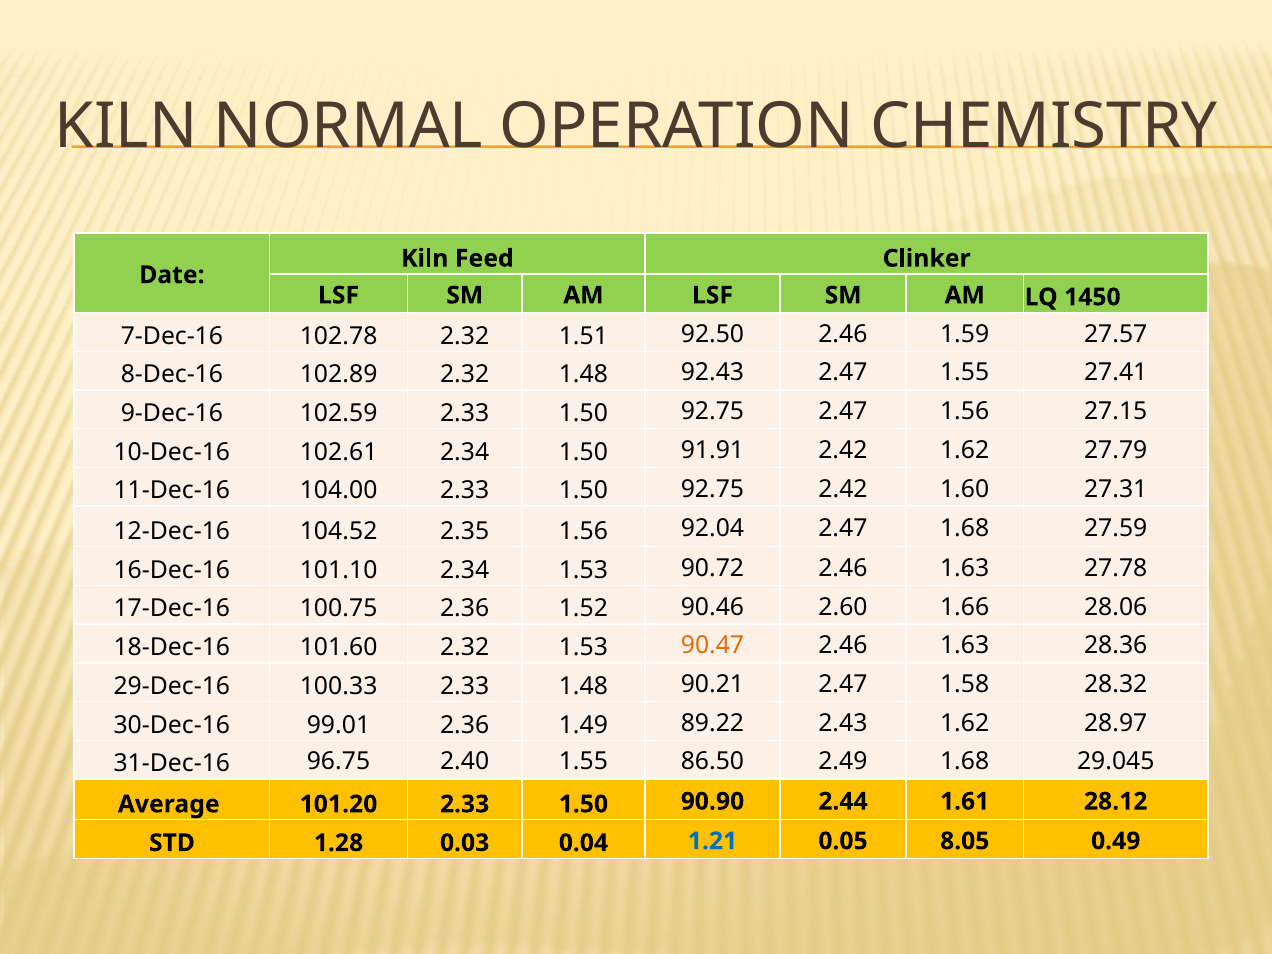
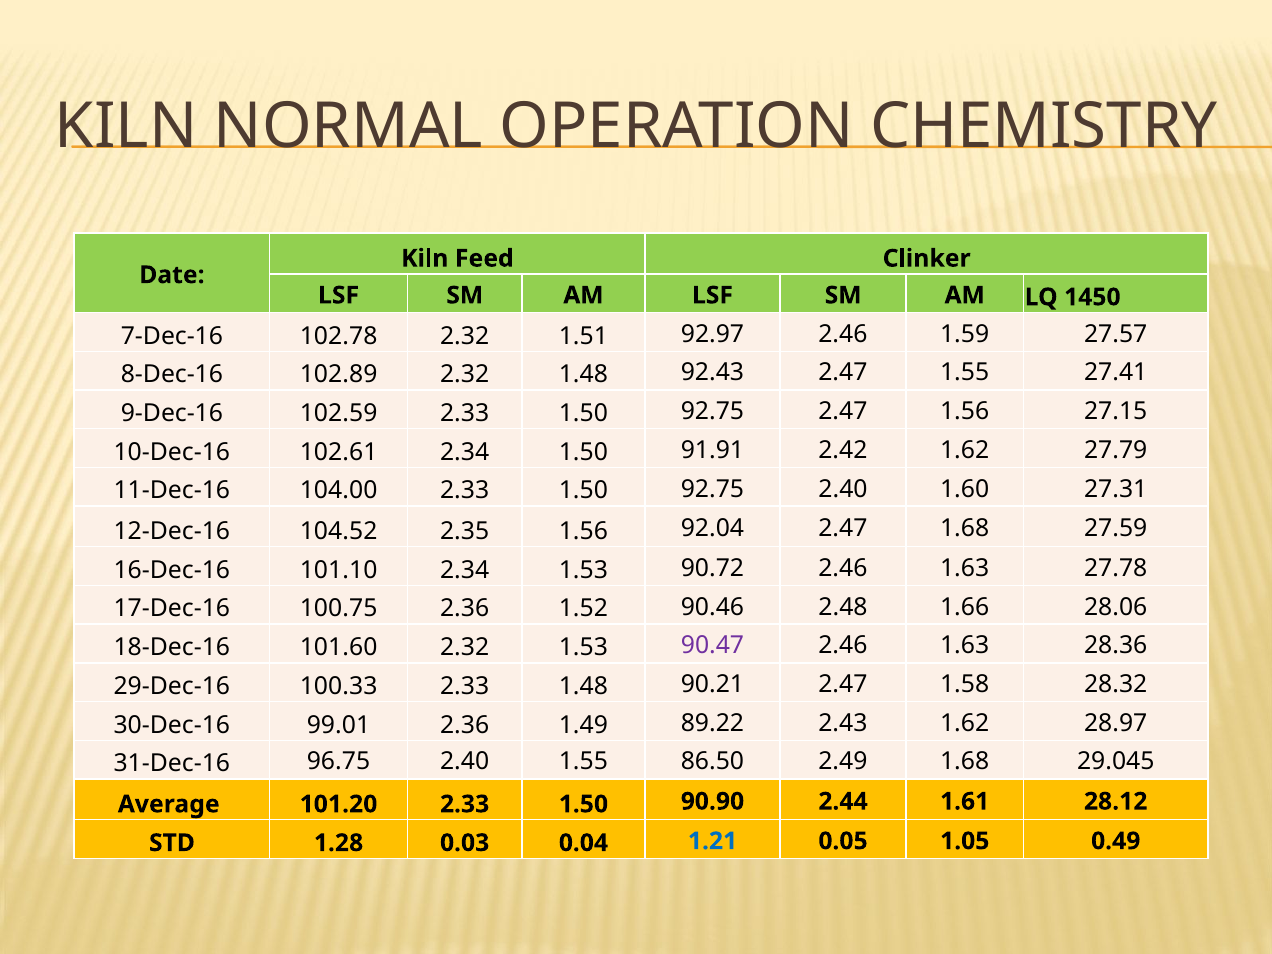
92.50: 92.50 -> 92.97 (712, 334)
92.75 2.42: 2.42 -> 2.40 (843, 489)
2.60: 2.60 -> 2.48 (843, 607)
90.47 colour: orange -> purple (712, 646)
8.05: 8.05 -> 1.05 (965, 841)
